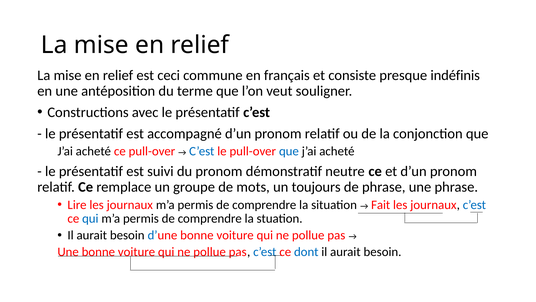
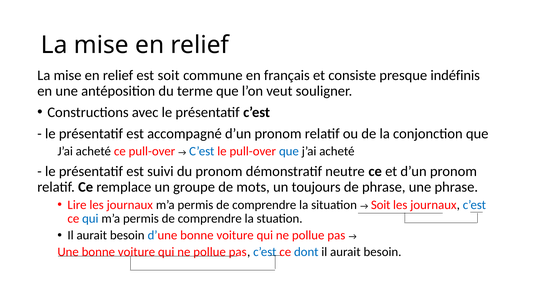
est ceci: ceci -> soit (169, 75)
Fait: Fait -> Soit (381, 204)
